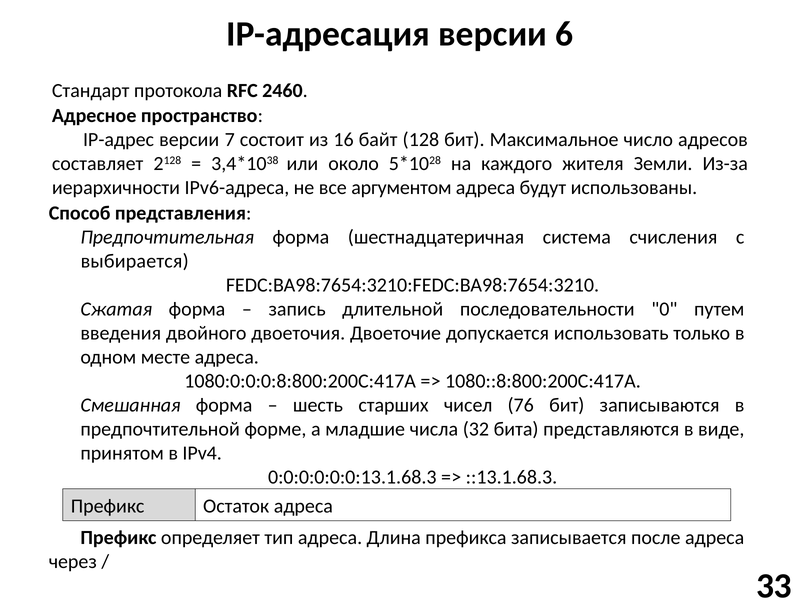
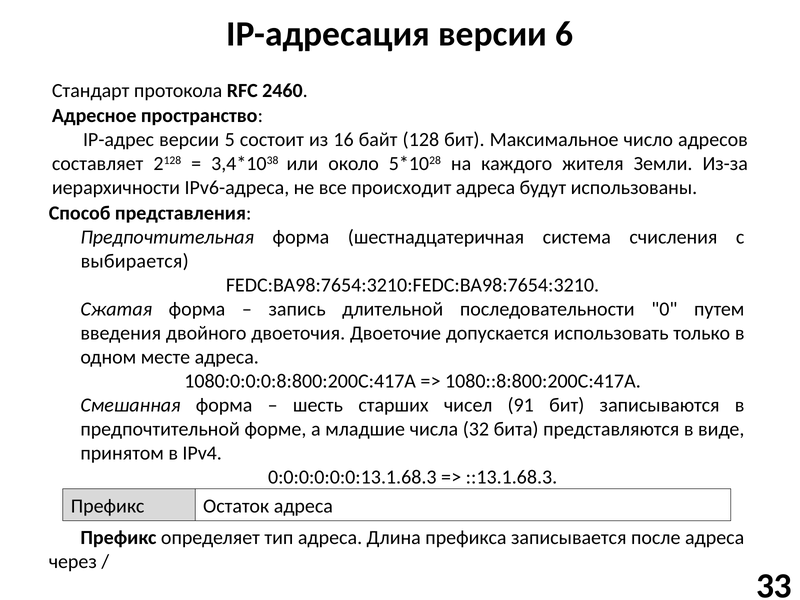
7: 7 -> 5 (230, 140)
аргументом: аргументом -> происходит (401, 188)
76: 76 -> 91 (521, 405)
